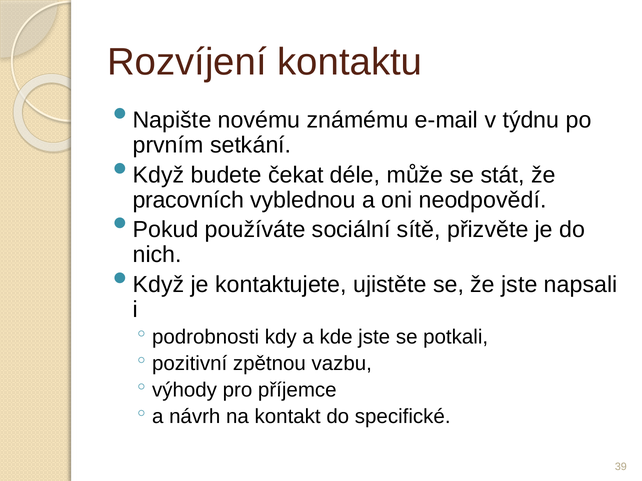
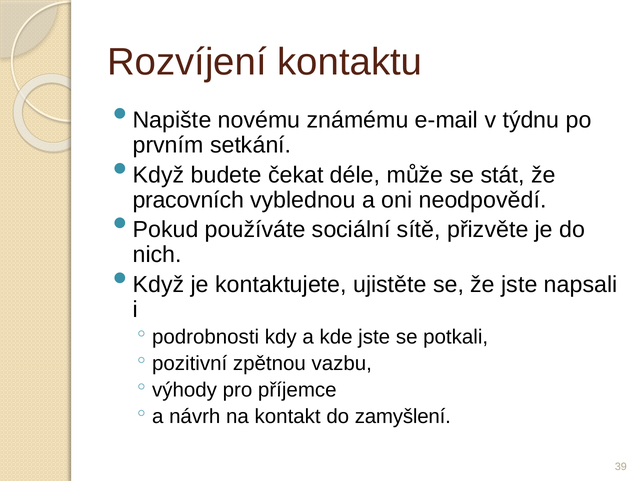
specifické: specifické -> zamyšlení (403, 417)
